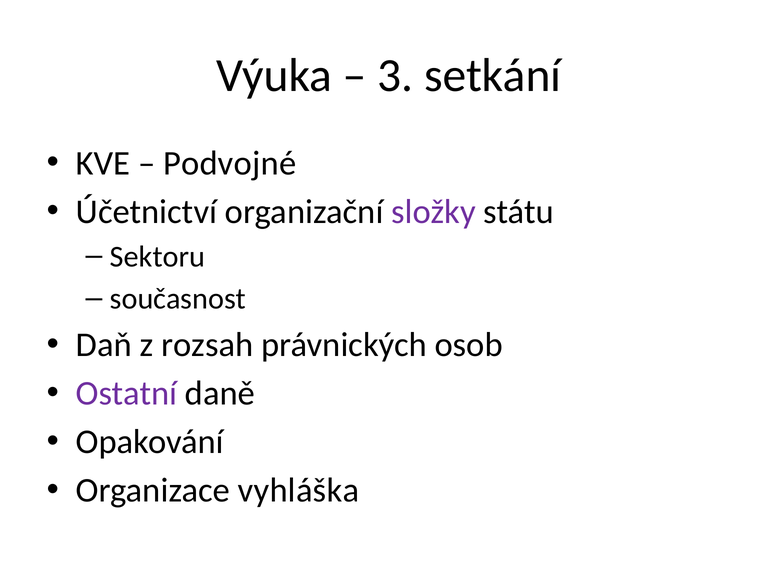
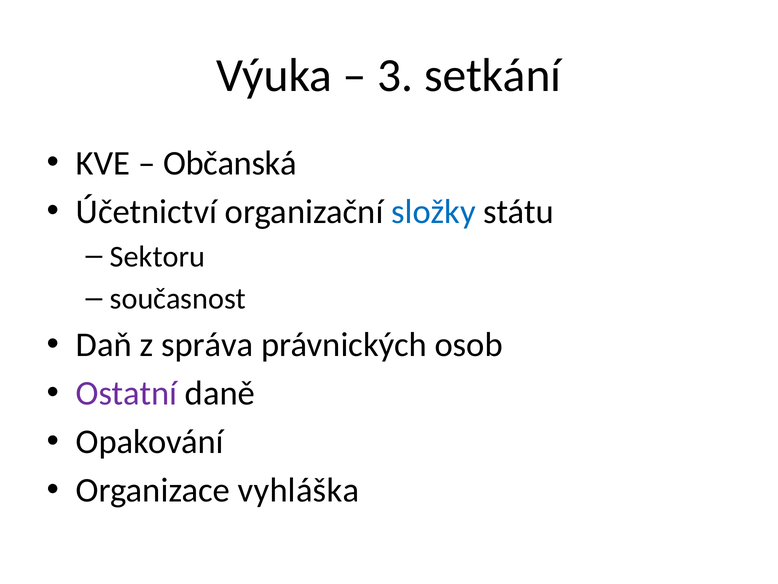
Podvojné: Podvojné -> Občanská (230, 163)
složky colour: purple -> blue (434, 212)
rozsah: rozsah -> správa (207, 345)
